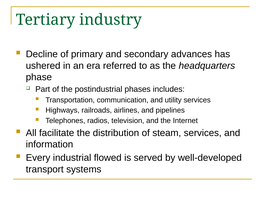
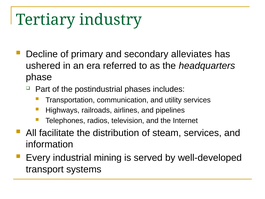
advances: advances -> alleviates (191, 54)
flowed: flowed -> mining (108, 158)
